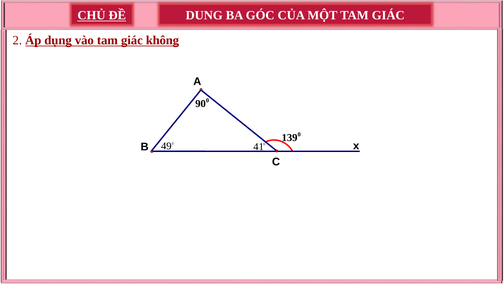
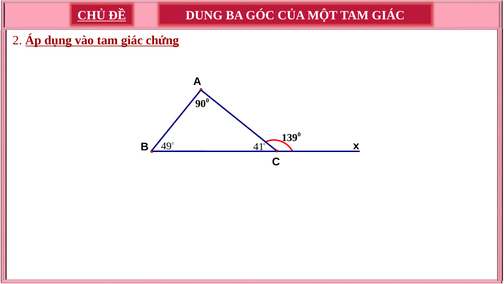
không: không -> chứng (162, 40)
